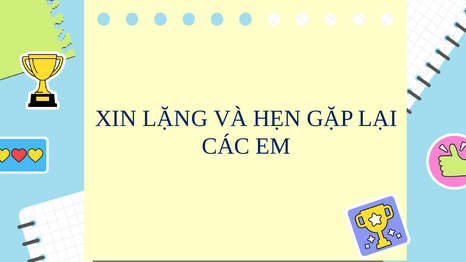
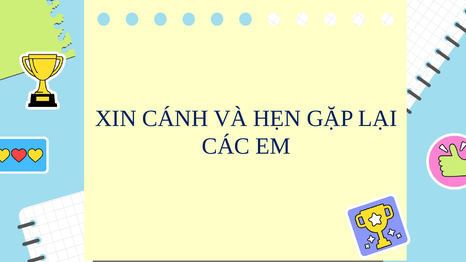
LẶNG: LẶNG -> CÁNH (175, 118)
